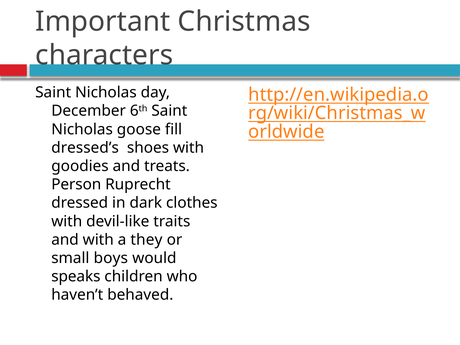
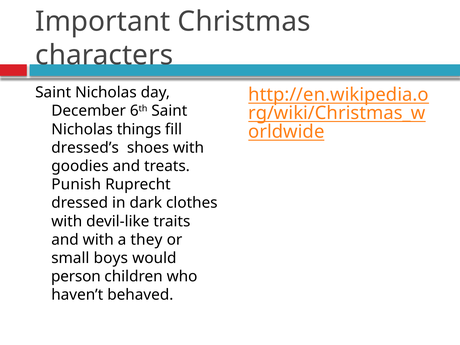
goose: goose -> things (139, 129)
Person: Person -> Punish (76, 184)
speaks: speaks -> person (76, 276)
